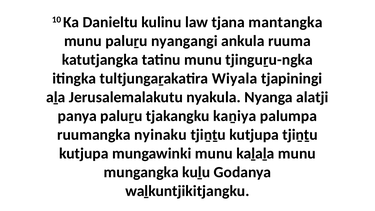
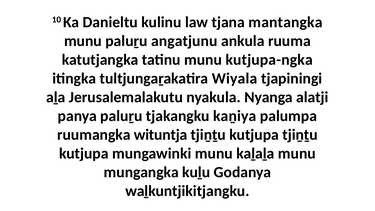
nyangangi: nyangangi -> angatjunu (184, 41)
tjinguṟu-ngka: tjinguṟu-ngka -> kutjupa-ngka (269, 60)
nyinaku: nyinaku -> wituntja (161, 135)
